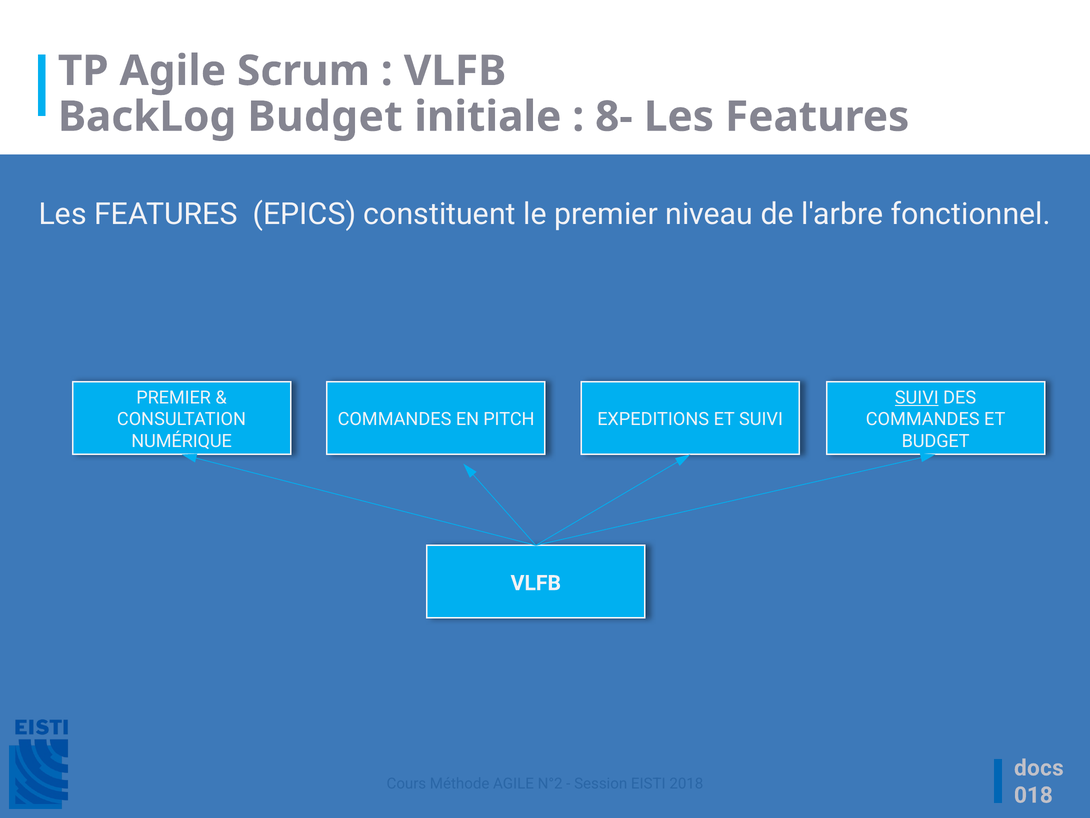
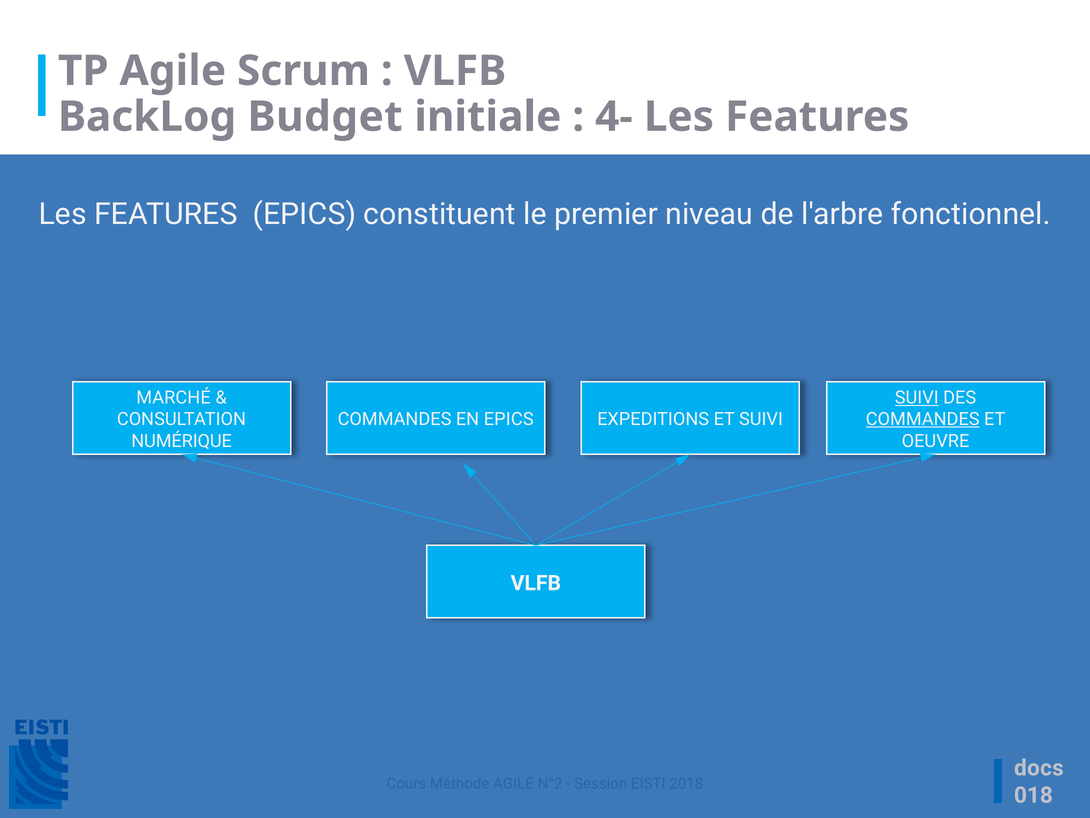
8-: 8- -> 4- (614, 117)
PREMIER: PREMIER -> MARCHÉ (174, 397)
EN PITCH: PITCH -> EPICS (509, 419)
COMMANDES underline: none -> present (923, 419)
BUDGET: BUDGET -> OEUVRE (935, 441)
